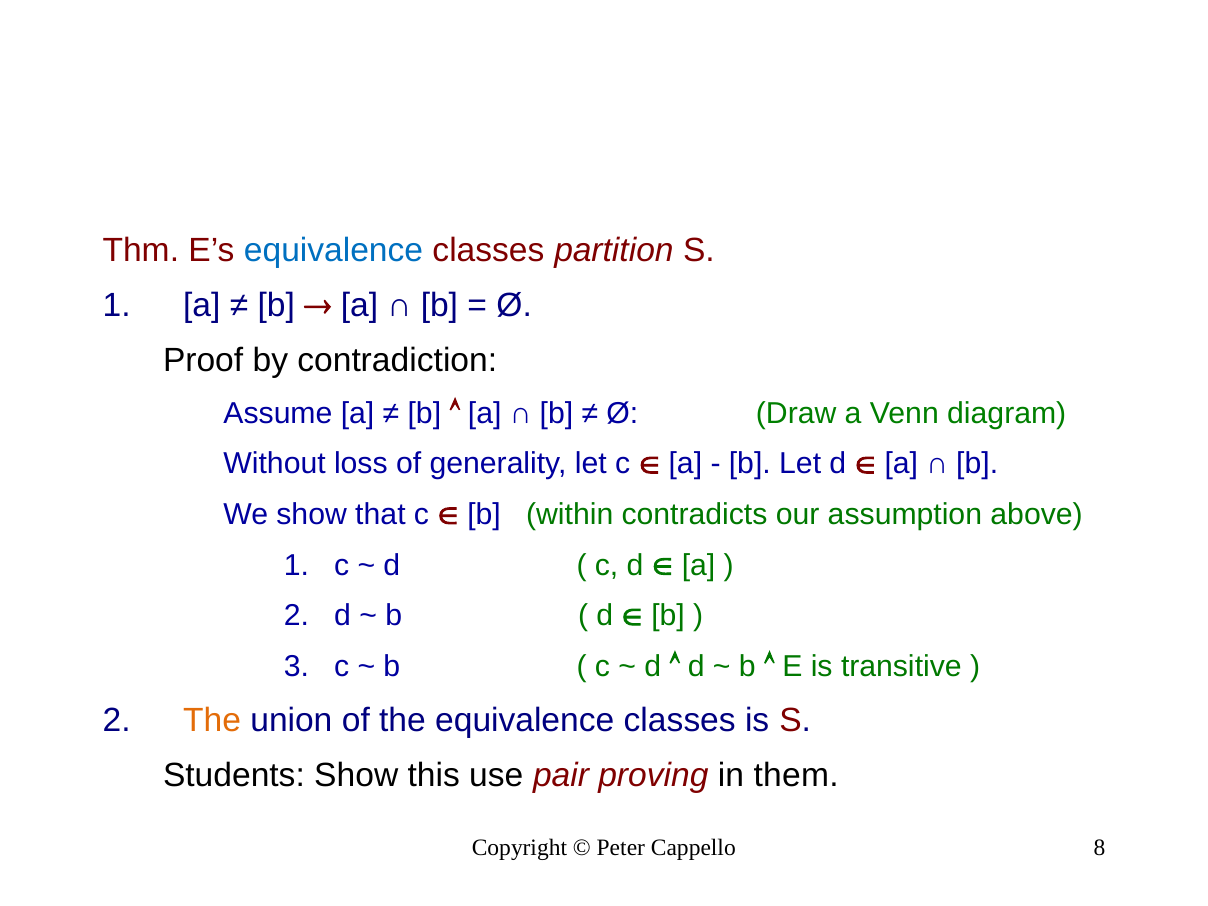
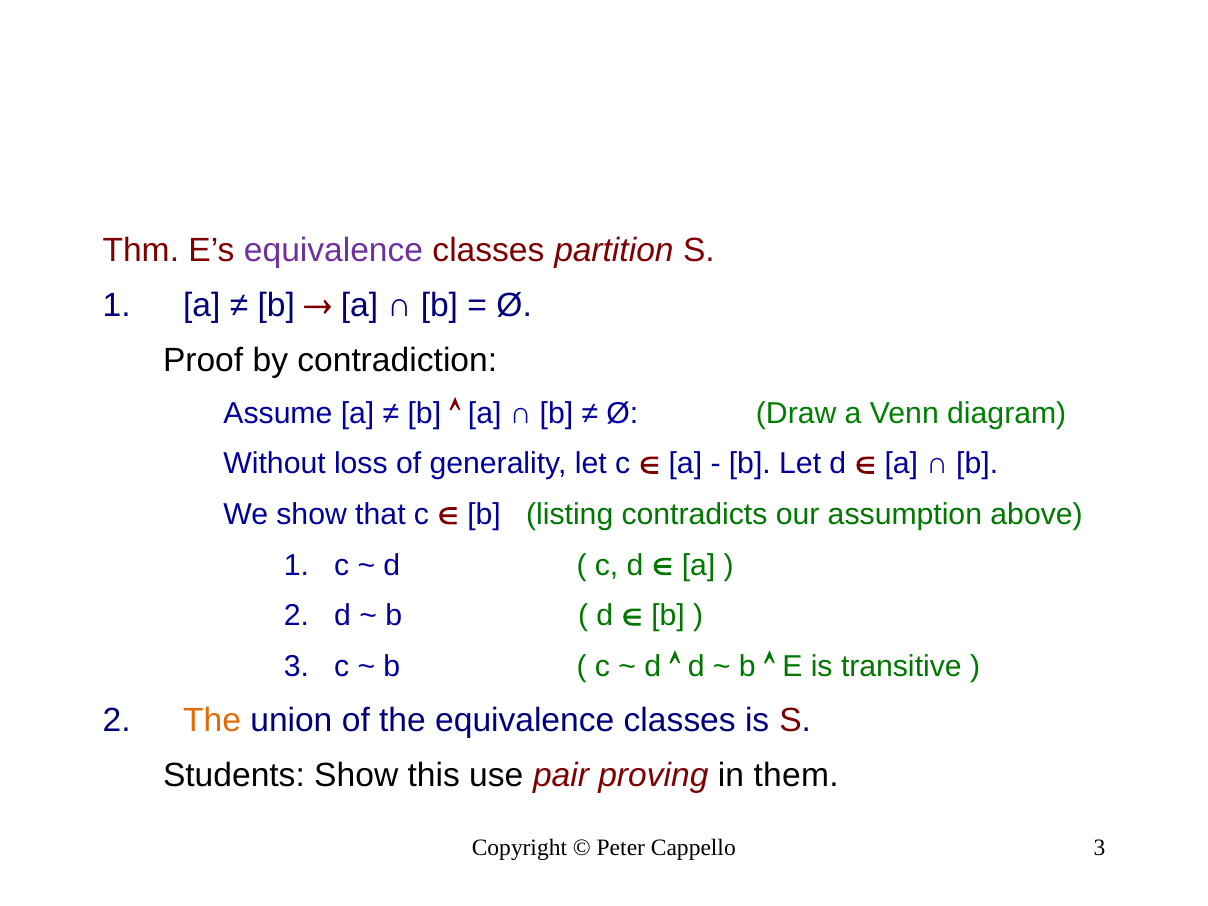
equivalence colour: blue -> purple (334, 250)
within: within -> listing (570, 514)
Cappello 8: 8 -> 3 (1099, 847)
